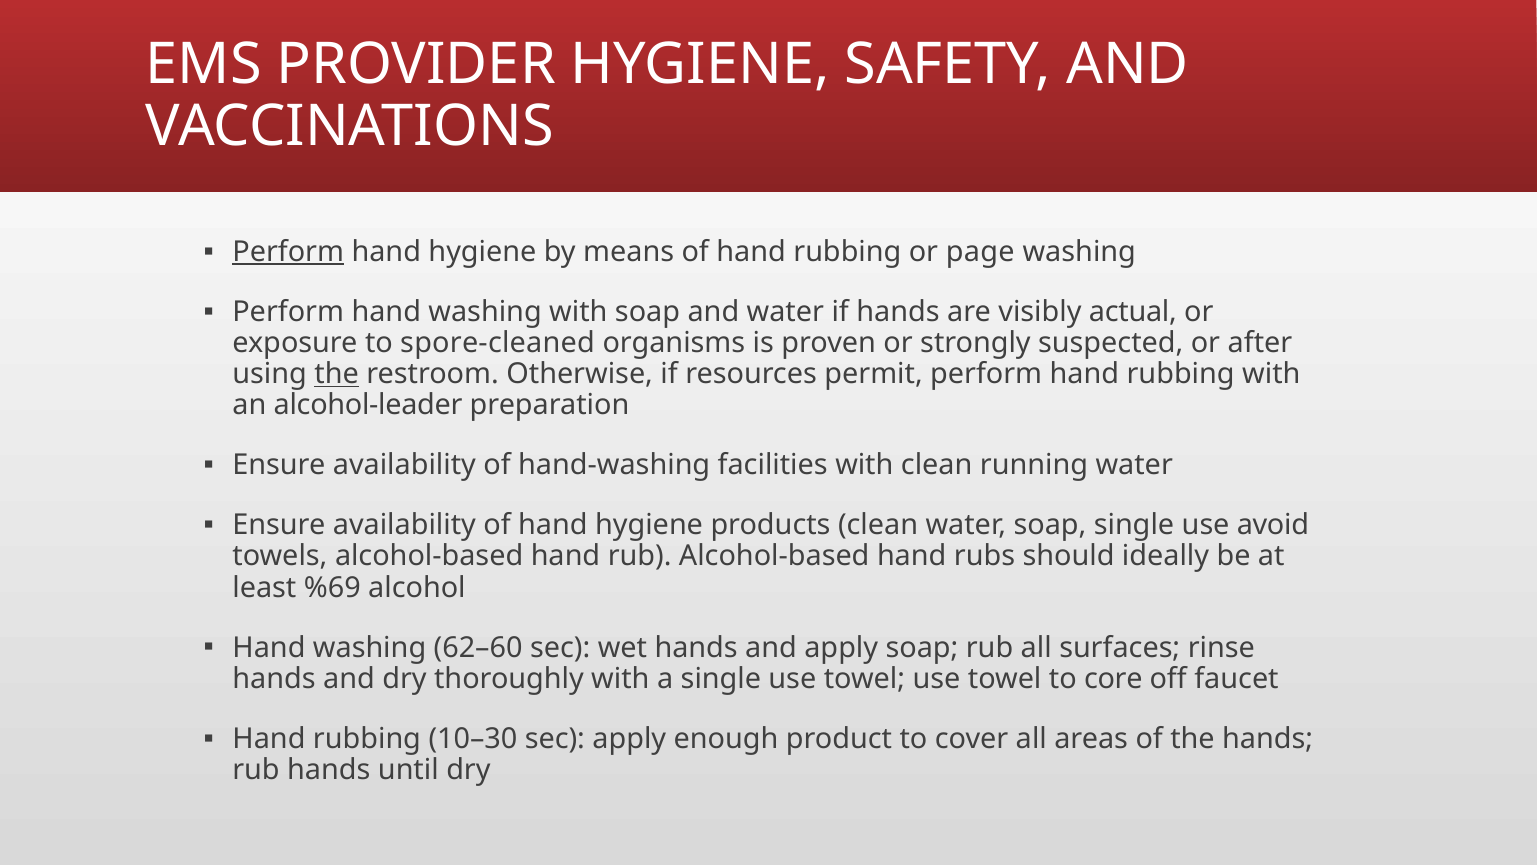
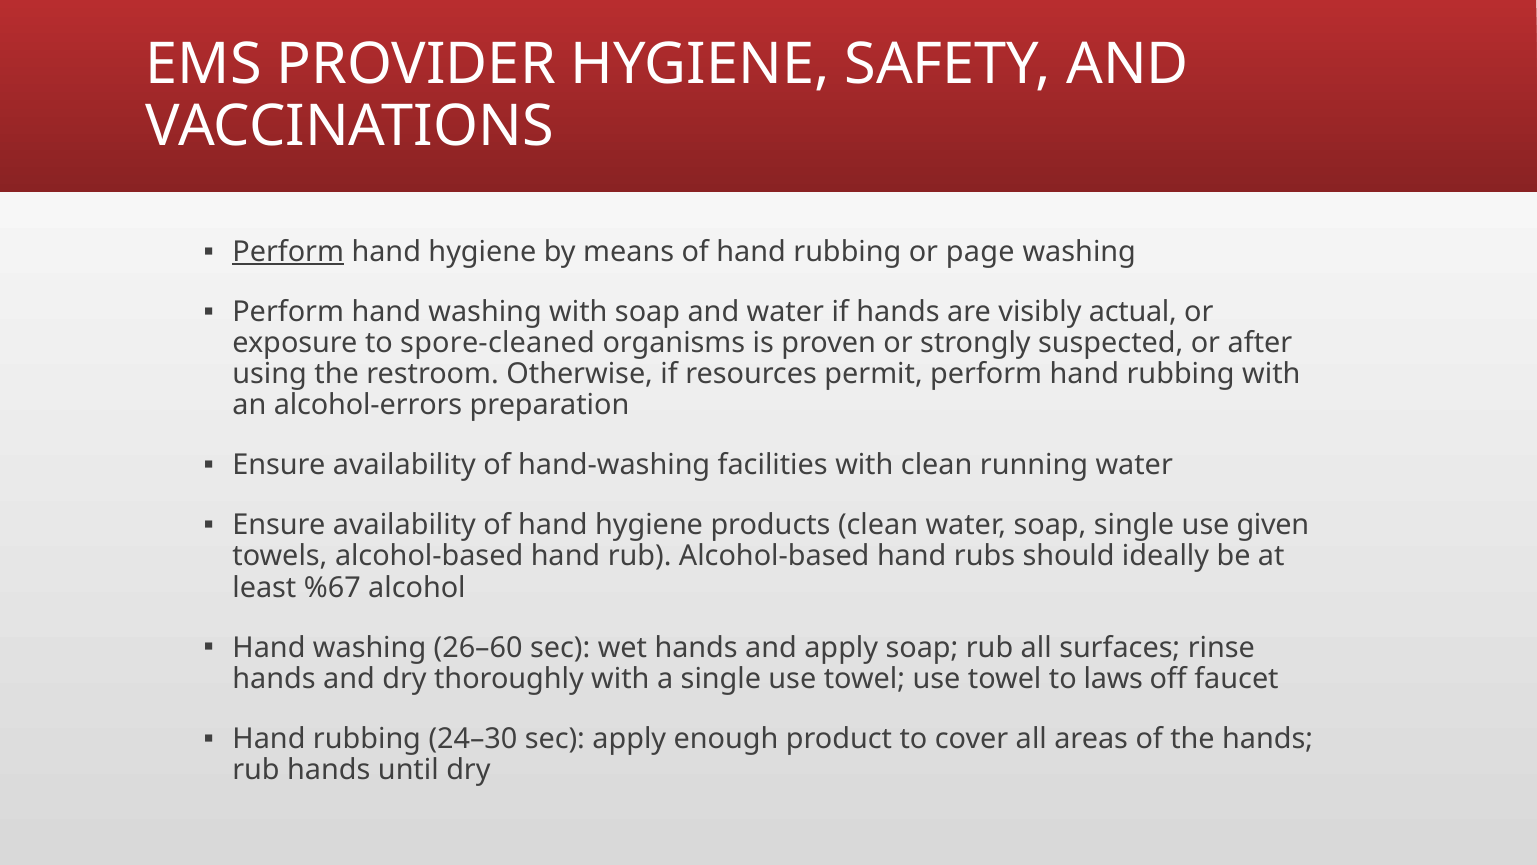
the underline: present -> none (337, 374)
alcohol-leader: alcohol-leader -> alcohol-errors (368, 405)
avoid: avoid -> given (1273, 525)
%69: %69 -> %67 (332, 587)
62–60: 62–60 -> 26–60 (478, 647)
core: core -> laws (1113, 678)
10–30: 10–30 -> 24–30 (473, 738)
